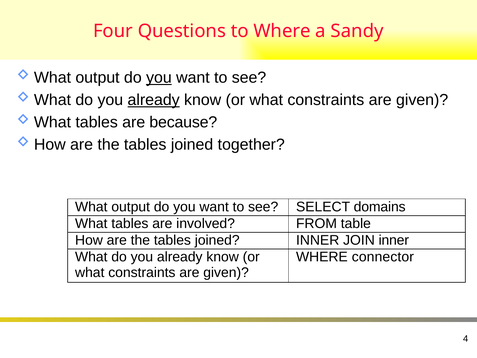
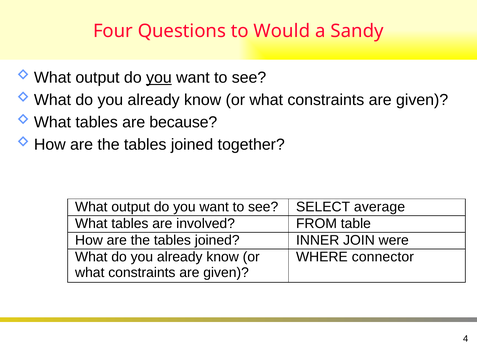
to Where: Where -> Would (282, 31)
already underline: present -> none (154, 100)
domains: domains -> average (380, 207)
JOIN inner: inner -> were (394, 240)
